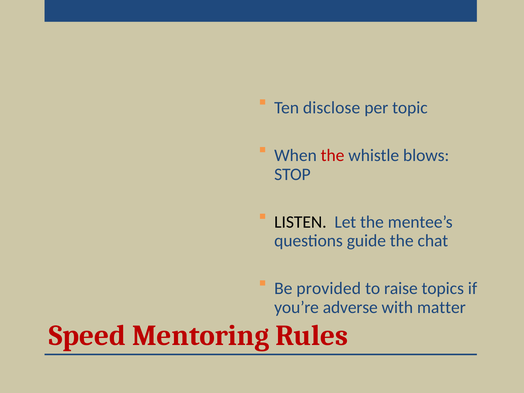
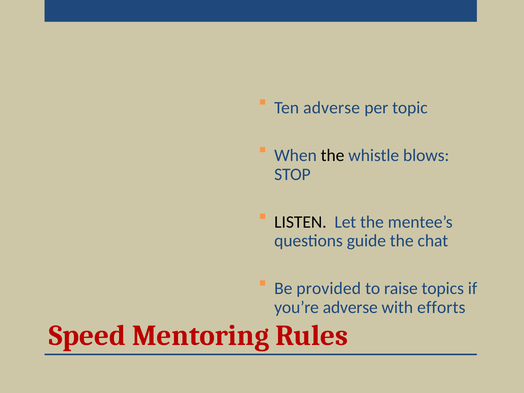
Ten disclose: disclose -> adverse (332, 108)
the colour: red -> black (333, 155)
matter: matter -> efforts (441, 307)
